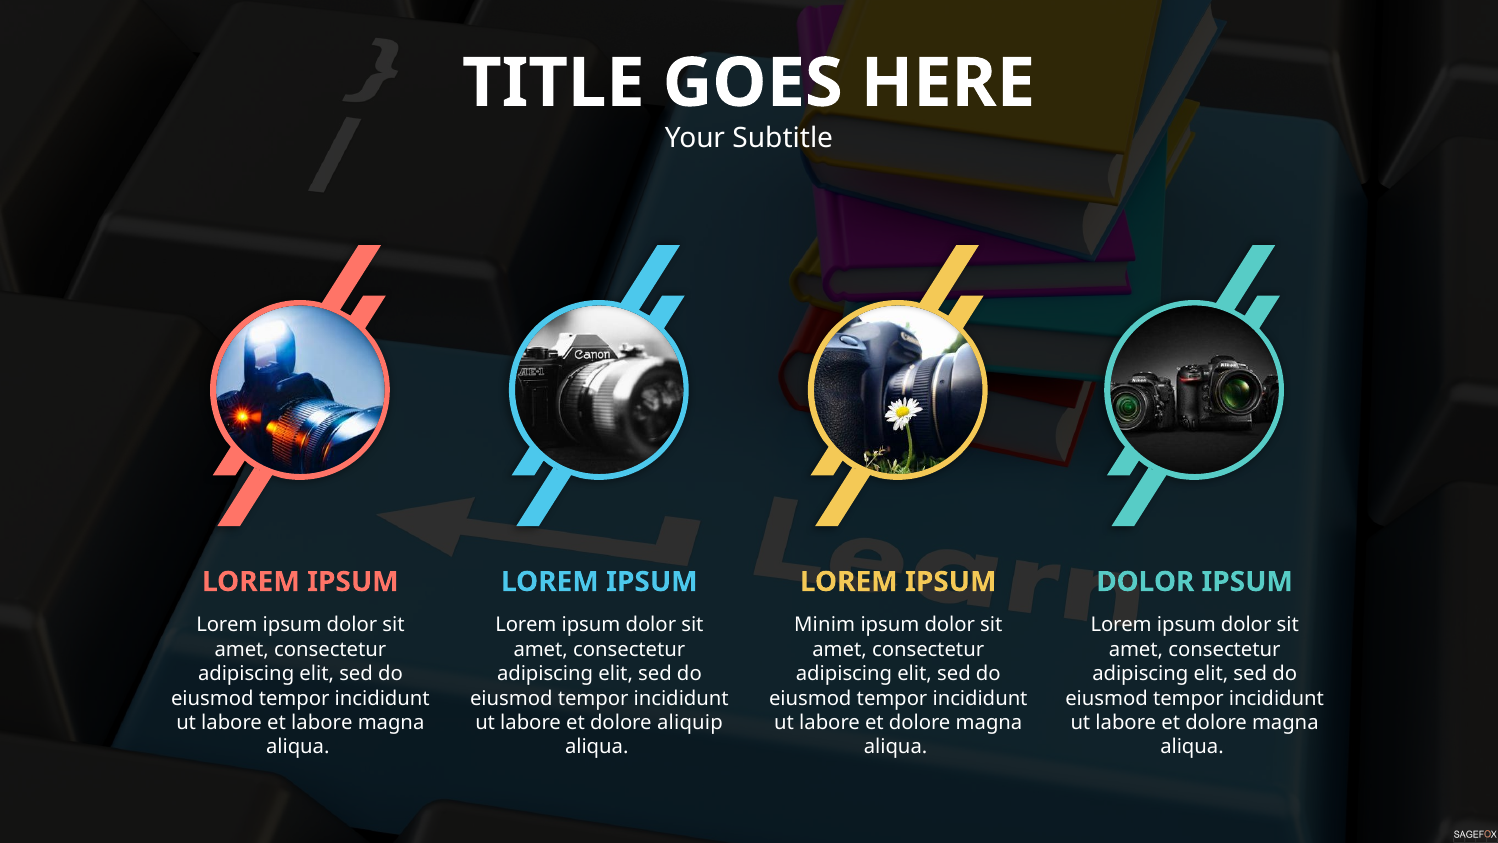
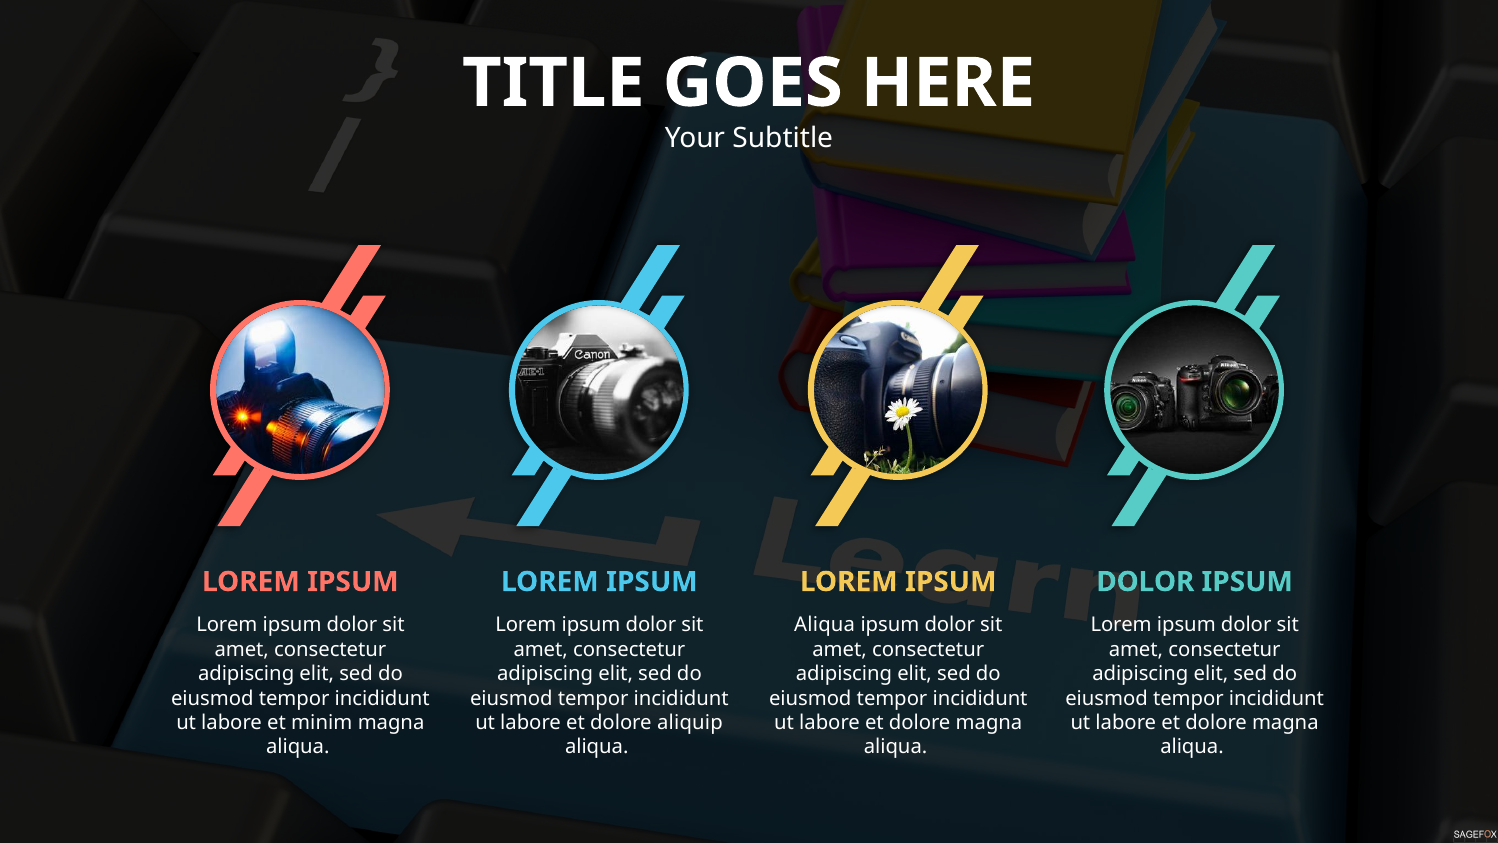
Minim: Minim -> Aliqua (825, 625)
et labore: labore -> minim (322, 722)
